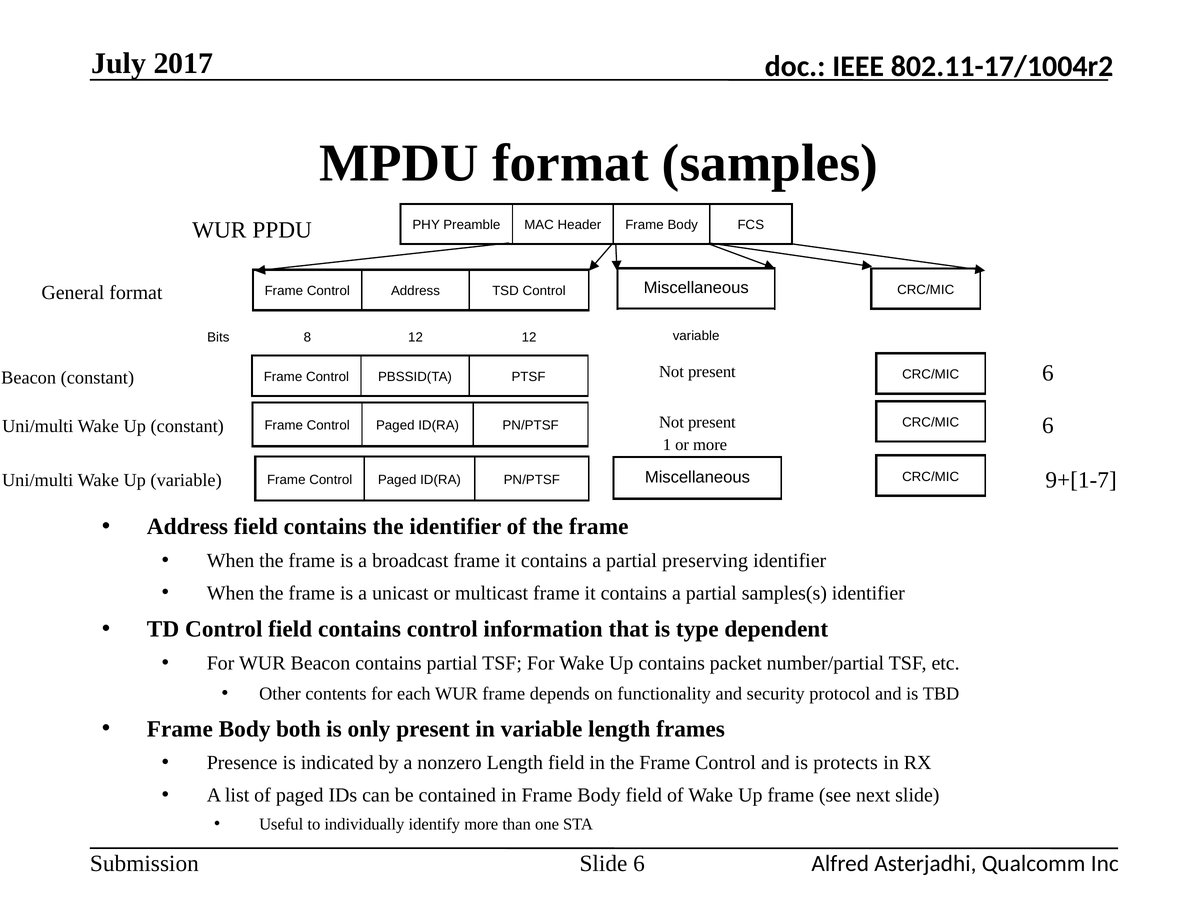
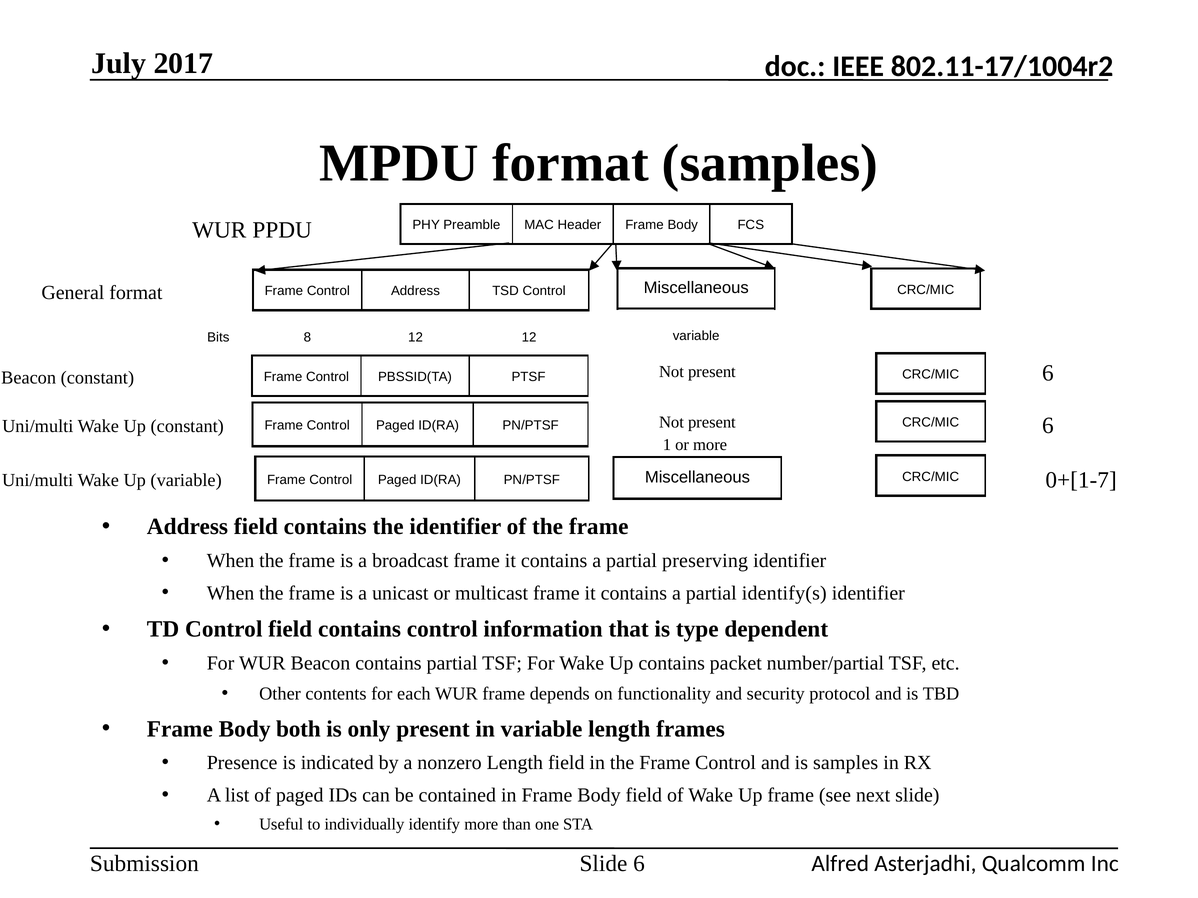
9+[1-7: 9+[1-7 -> 0+[1-7 (1081, 480)
samples(s: samples(s -> identify(s (784, 593)
is protects: protects -> samples (846, 763)
